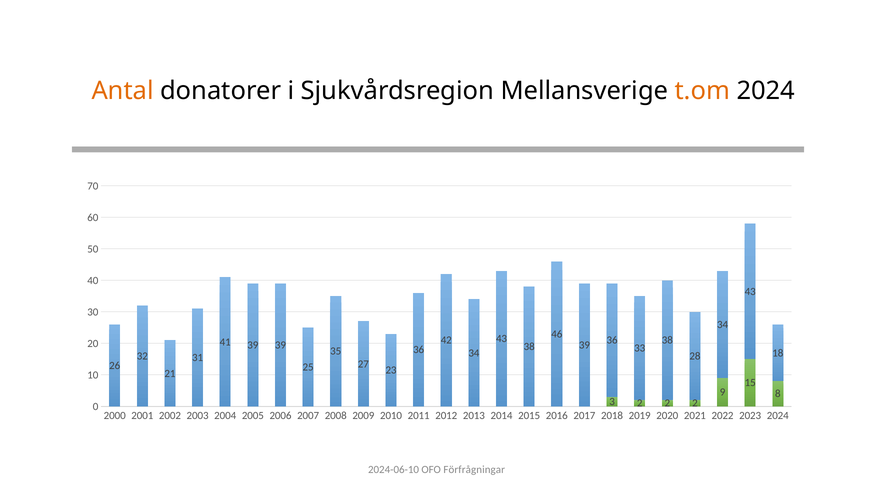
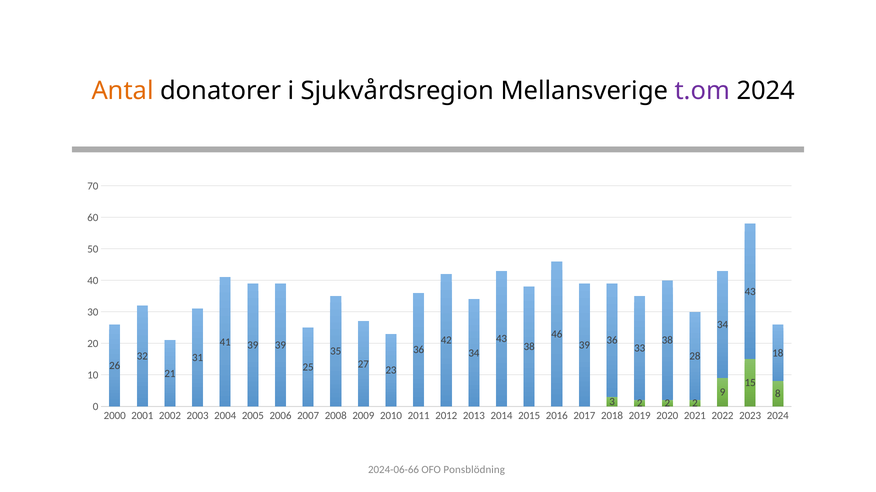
t.om colour: orange -> purple (702, 91)
2024-06-10: 2024-06-10 -> 2024-06-66 (394, 471)
Förfrågningar: Förfrågningar -> Ponsblödning (474, 471)
